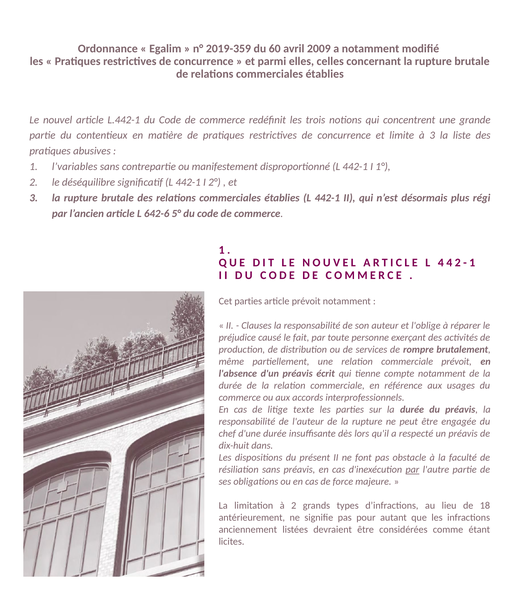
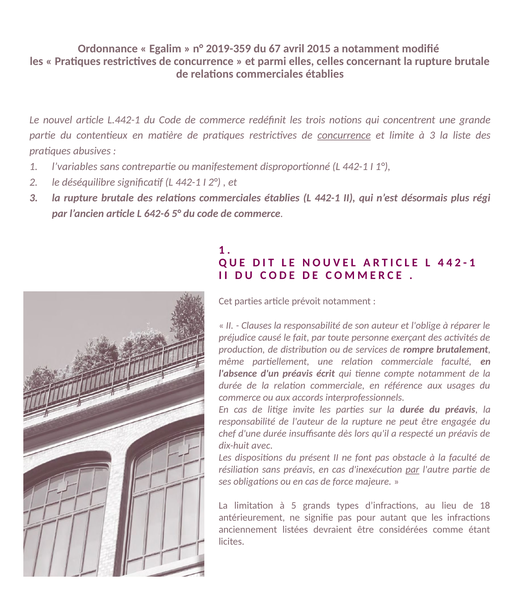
60: 60 -> 67 (275, 49)
2009: 2009 -> 2015 (319, 49)
concurrence underline: none -> present (344, 135)
commerciale prévoit: prévoit -> faculté (457, 361)
texte: texte -> invite (304, 409)
dans: dans -> avec (262, 445)
à 2: 2 -> 5 (294, 505)
